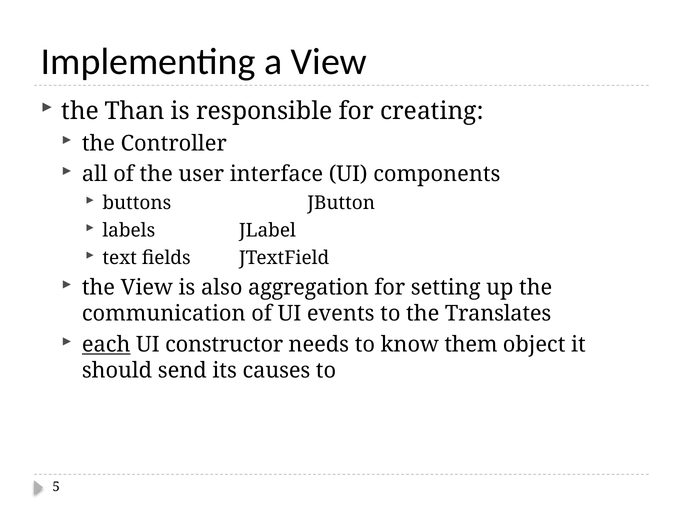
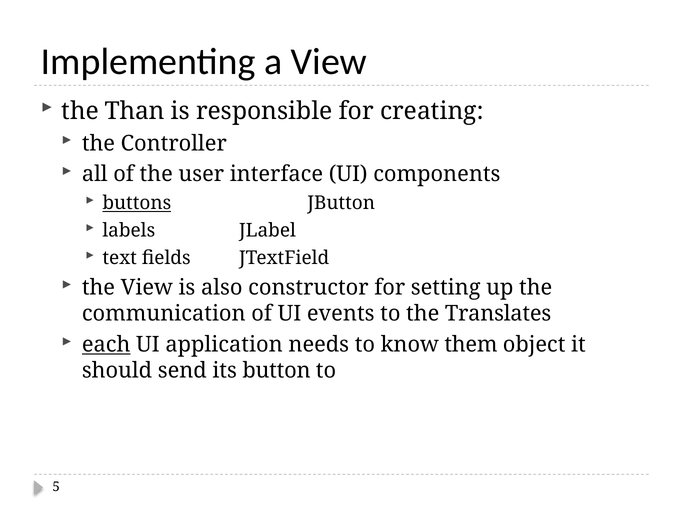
buttons underline: none -> present (137, 203)
aggregation: aggregation -> constructor (308, 288)
constructor: constructor -> application (224, 345)
causes: causes -> button (277, 371)
